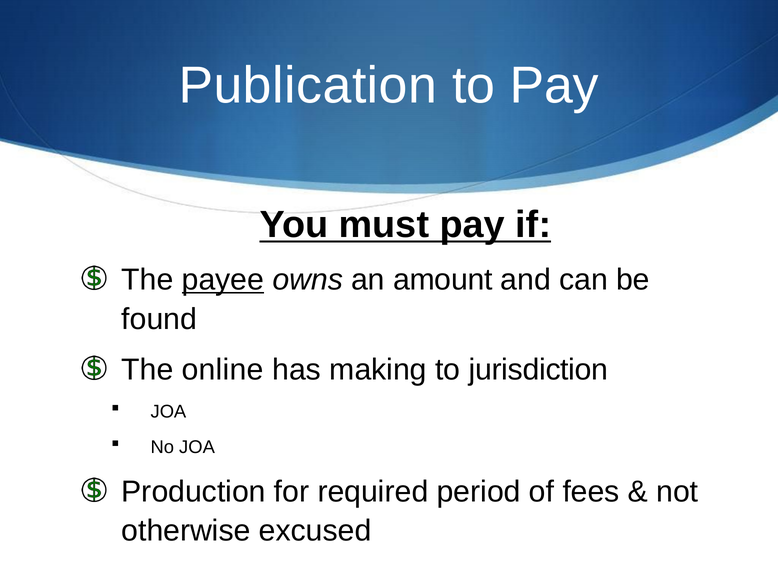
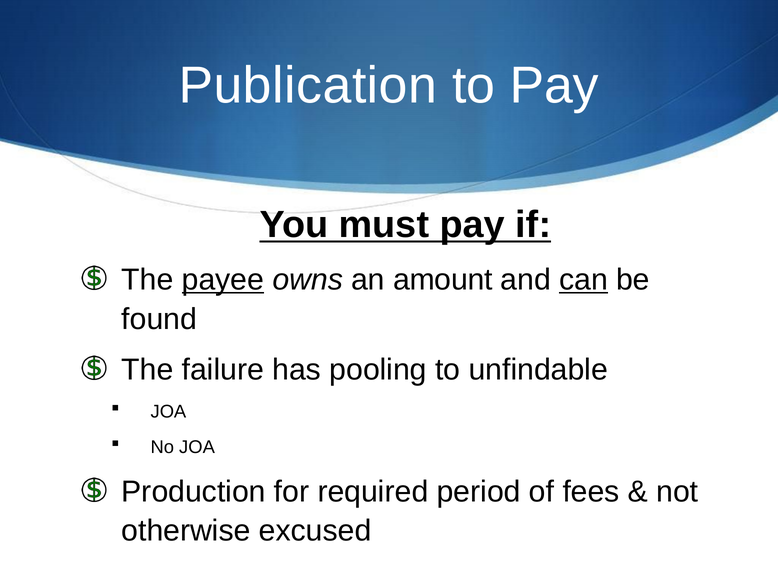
can underline: none -> present (584, 280)
online: online -> failure (223, 370)
making: making -> pooling (378, 370)
jurisdiction: jurisdiction -> unfindable (538, 370)
